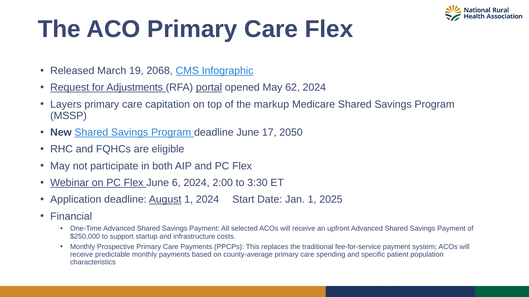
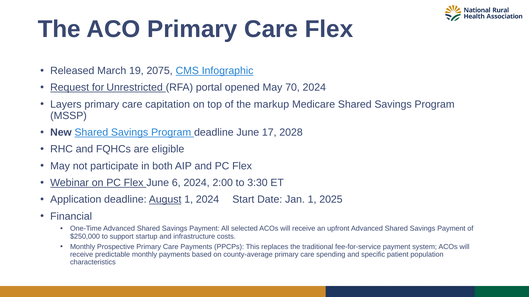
2068: 2068 -> 2075 (160, 71)
Adjustments: Adjustments -> Unrestricted (135, 88)
portal underline: present -> none (209, 88)
62: 62 -> 70 (293, 88)
2050: 2050 -> 2028 (291, 133)
